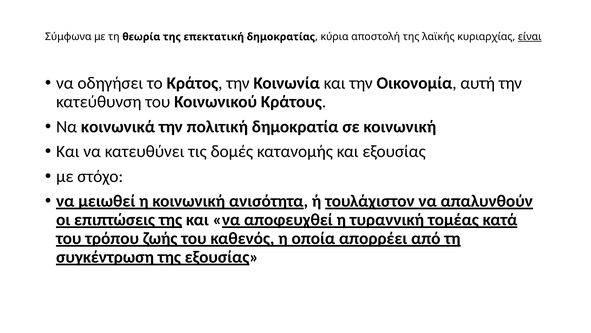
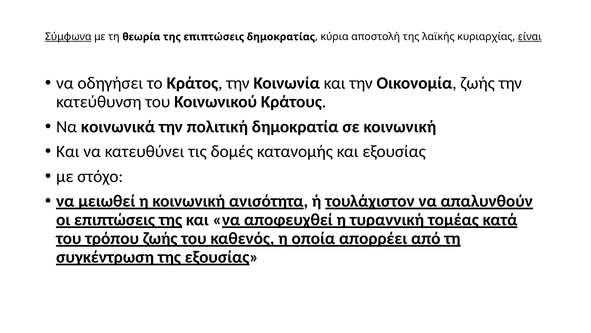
Σύμφωνα underline: none -> present (68, 37)
της επεκτατική: επεκτατική -> επιπτώσεις (214, 37)
Οικονομία αυτή: αυτή -> ζωής (478, 83)
